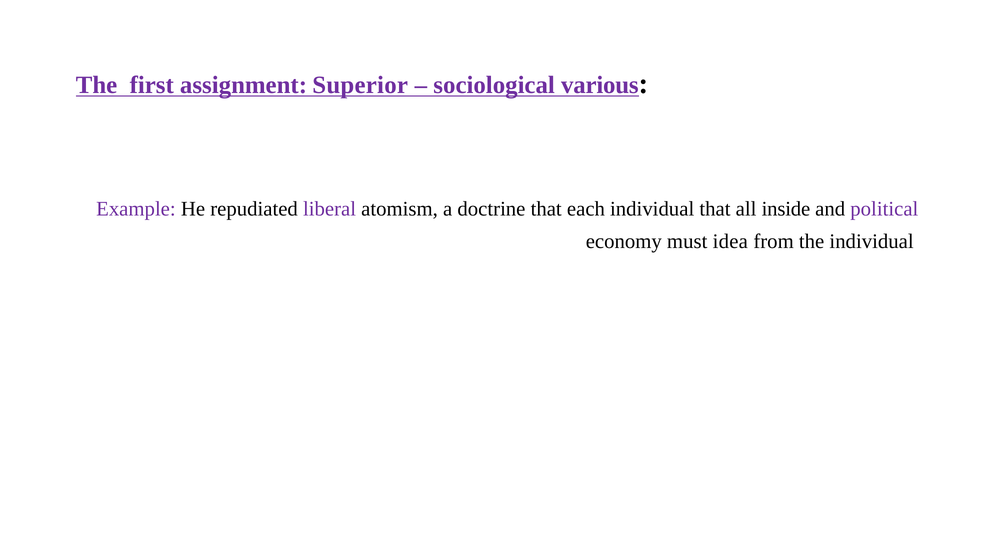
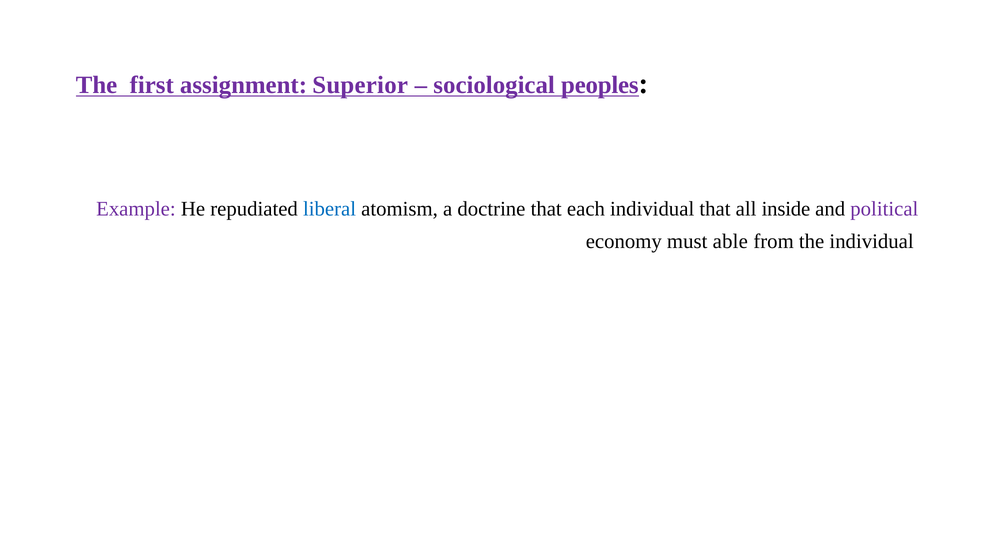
various: various -> peoples (600, 85)
liberal colour: purple -> blue (330, 209)
idea: idea -> able (730, 242)
